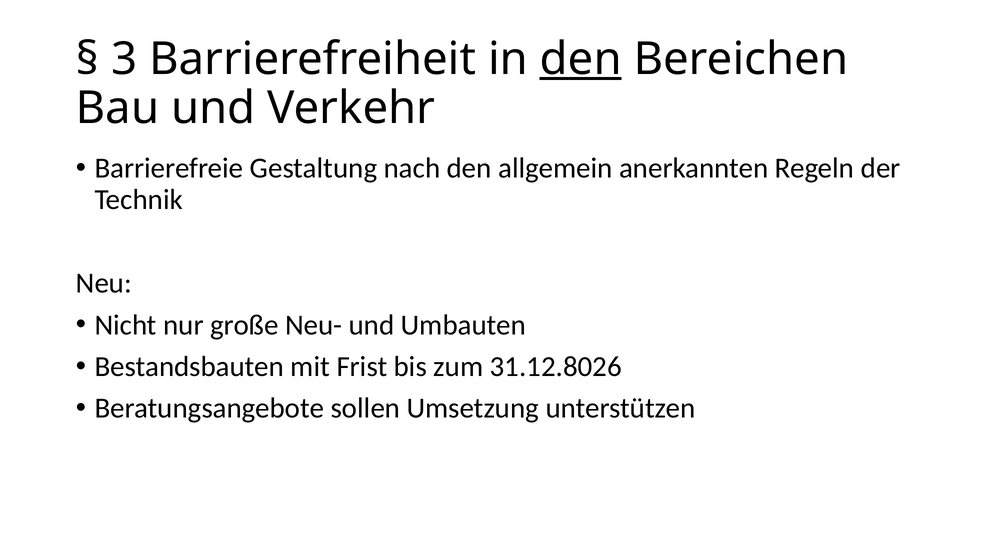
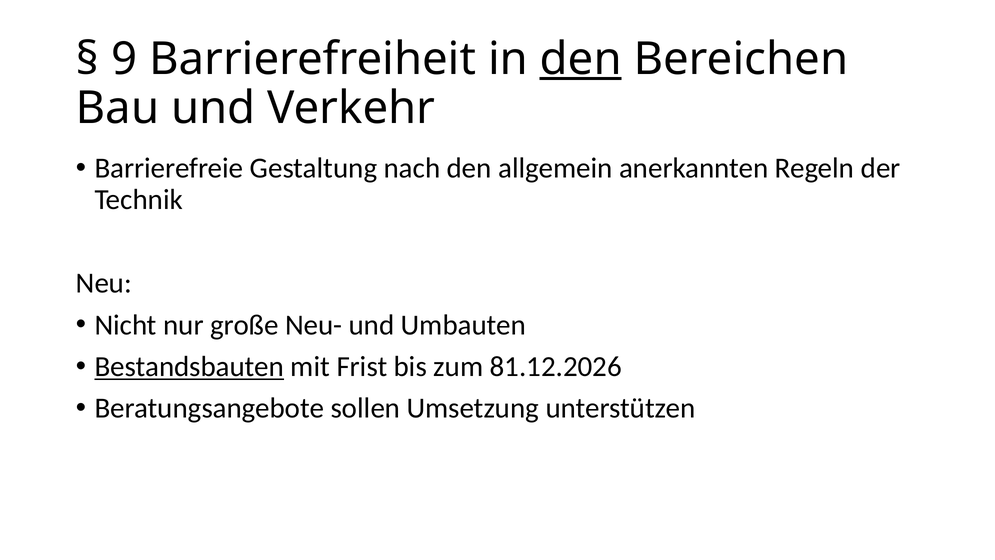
3: 3 -> 9 (124, 59)
Bestandsbauten underline: none -> present (189, 366)
31.12.8026: 31.12.8026 -> 81.12.2026 (556, 366)
